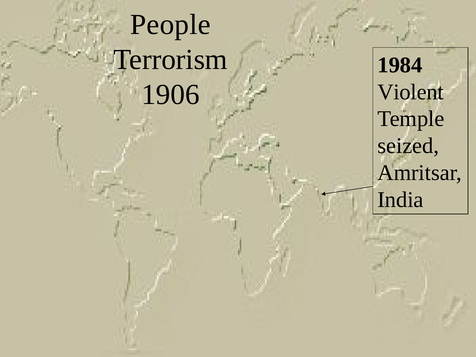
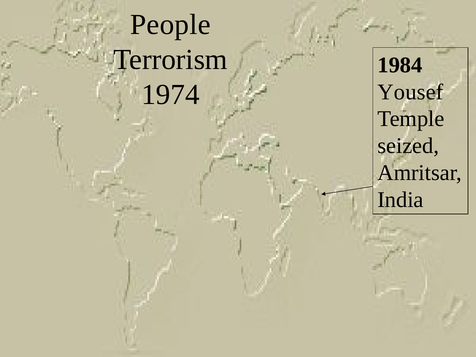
1906: 1906 -> 1974 (171, 94)
Violent: Violent -> Yousef (410, 92)
